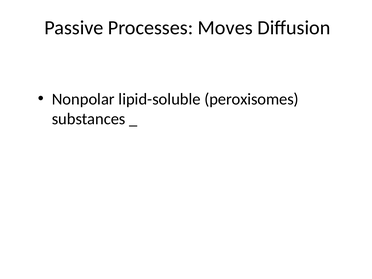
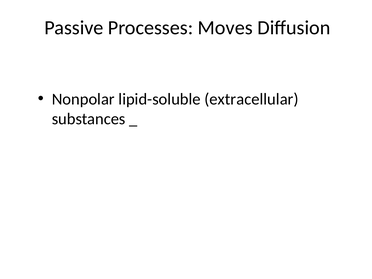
peroxisomes: peroxisomes -> extracellular (251, 99)
